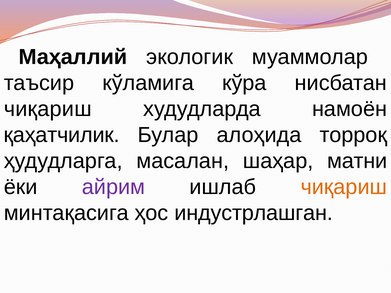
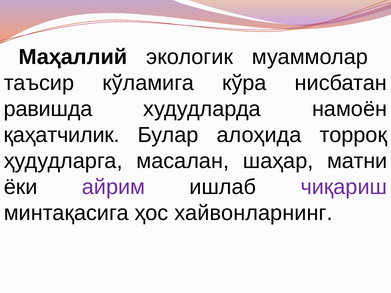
чиқариш: чиқариш -> равишда (48, 109)
чиқариш colour: orange -> purple (344, 187)
индустрлашган: индустрлашган -> хайвонларнинг (253, 213)
